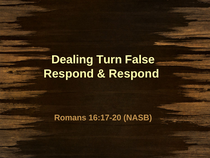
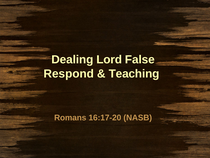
Turn: Turn -> Lord (109, 59)
Respond: Respond -> Teaching (134, 73)
